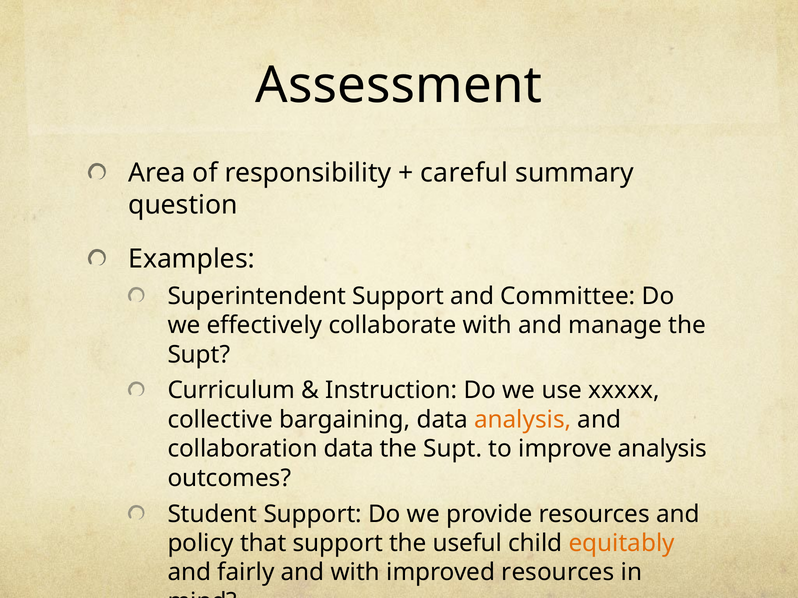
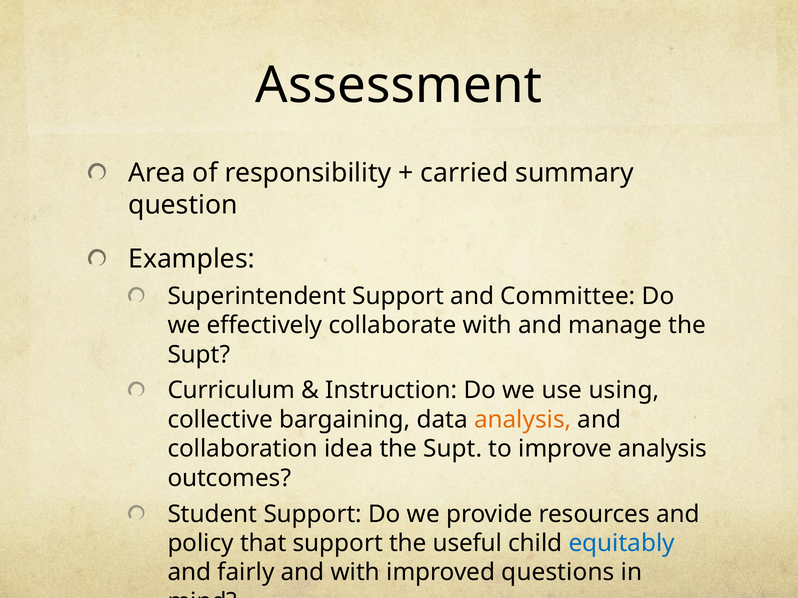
careful: careful -> carried (464, 173)
xxxxx: xxxxx -> using (624, 391)
collaboration data: data -> idea (349, 449)
equitably colour: orange -> blue (622, 544)
improved resources: resources -> questions (558, 573)
